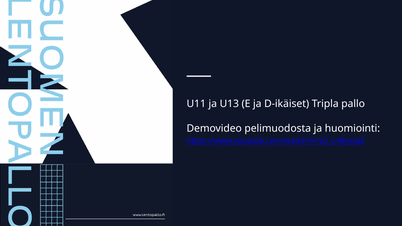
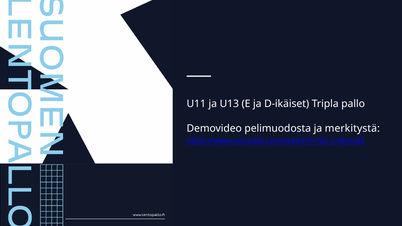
huomiointi: huomiointi -> merkitystä (352, 129)
